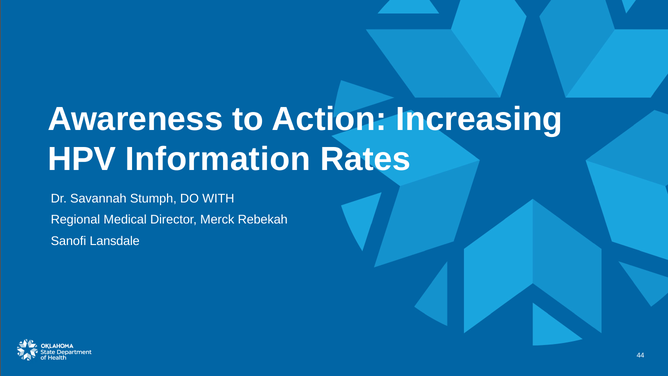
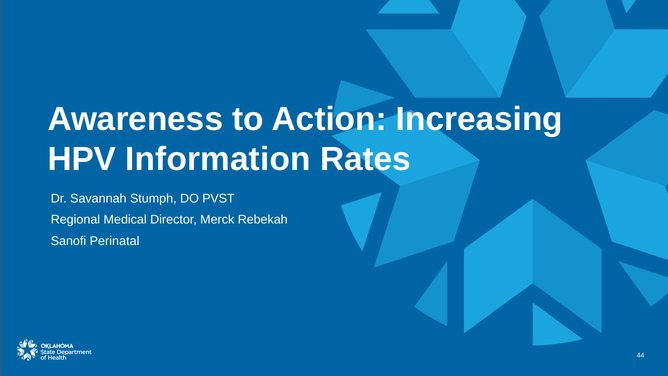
WITH: WITH -> PVST (218, 198)
Lansdale: Lansdale -> Perinatal (115, 241)
